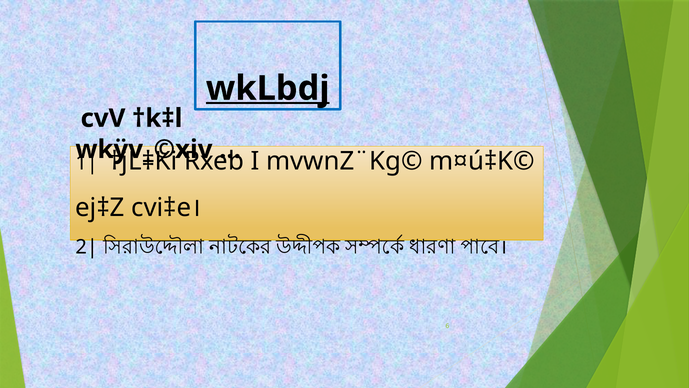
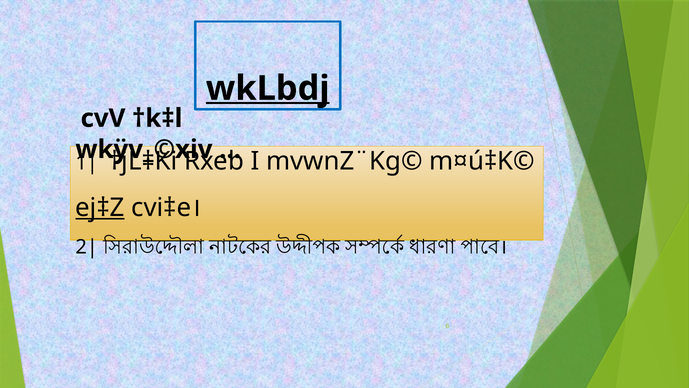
ej‡Z underline: none -> present (100, 208)
